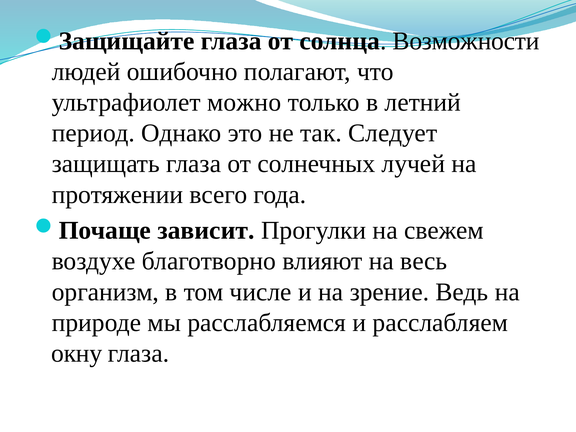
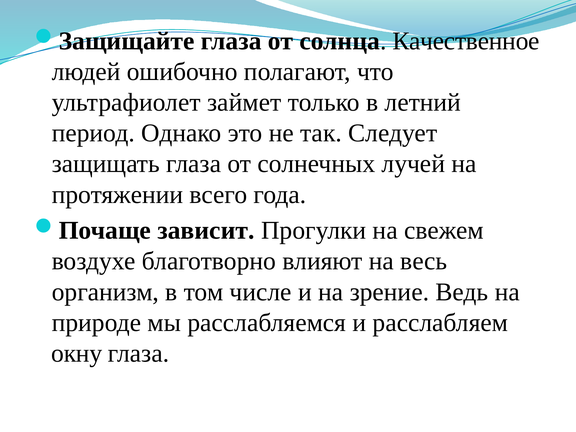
Возможности: Возможности -> Качественное (466, 41)
можно: можно -> займет (244, 102)
